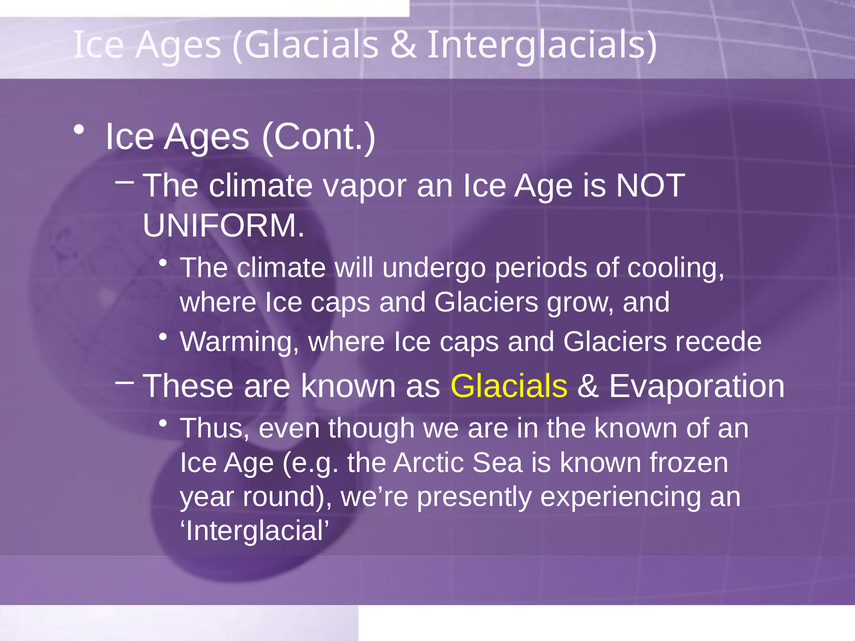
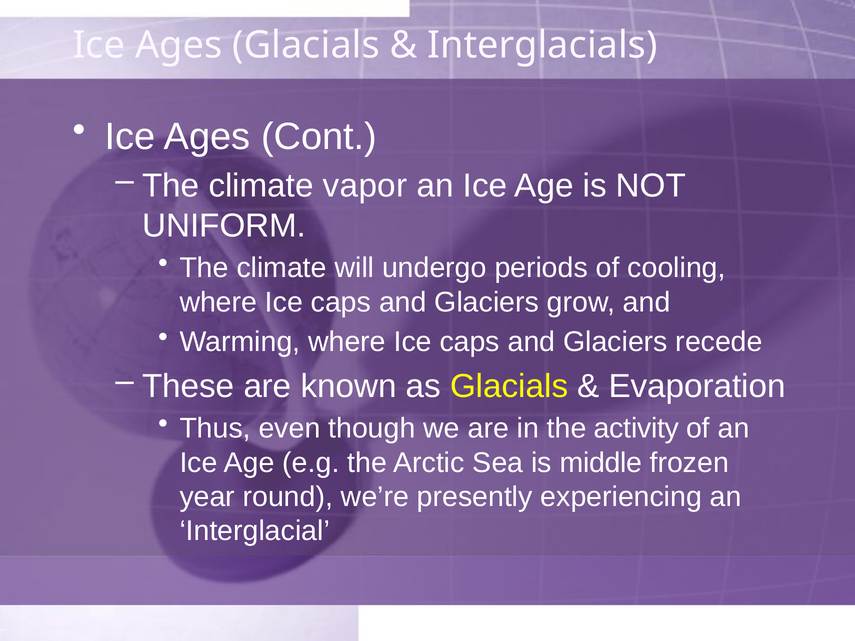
the known: known -> activity (636, 429)
is known: known -> middle (601, 463)
